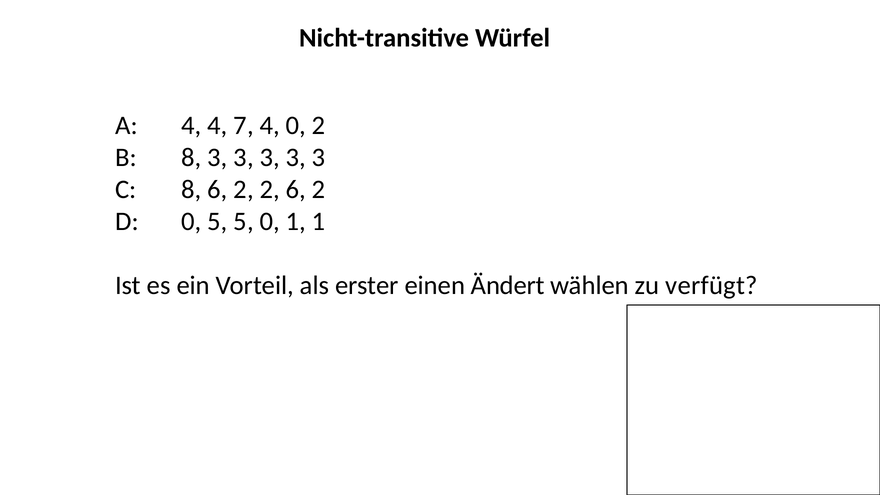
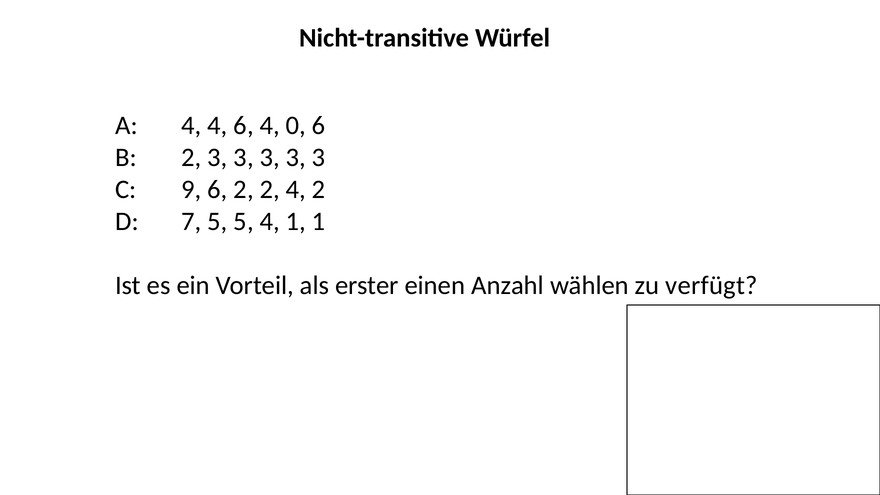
4 7: 7 -> 6 (244, 125)
0 2: 2 -> 6 (319, 125)
B 8: 8 -> 2 (191, 157)
C 8: 8 -> 9 (191, 189)
2 6: 6 -> 4 (296, 189)
D 0: 0 -> 7 (191, 221)
5 0: 0 -> 4 (270, 221)
Ändert: Ändert -> Anzahl (508, 285)
